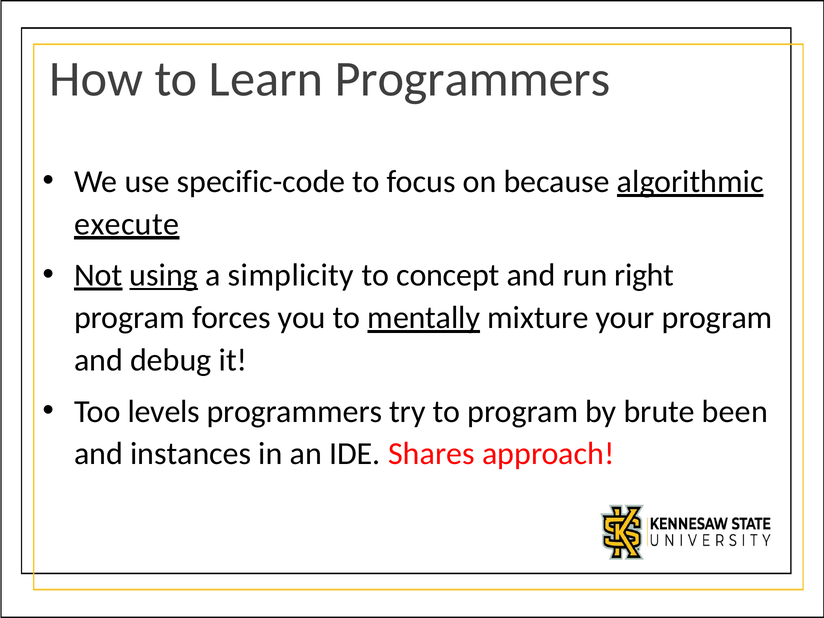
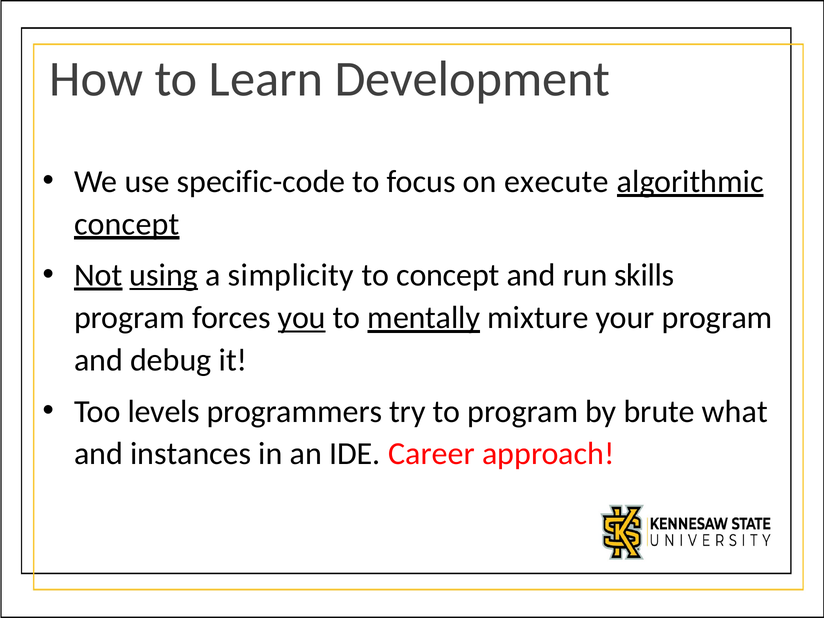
Learn Programmers: Programmers -> Development (472, 79)
because: because -> execute (556, 182)
execute: execute -> concept (127, 224)
right: right -> skills (644, 275)
you underline: none -> present (302, 318)
been: been -> what (735, 411)
Shares: Shares -> Career (431, 454)
